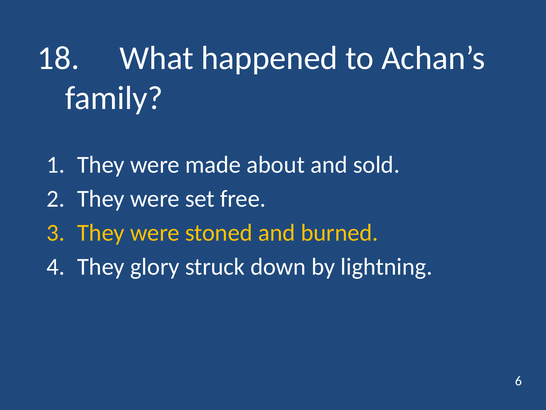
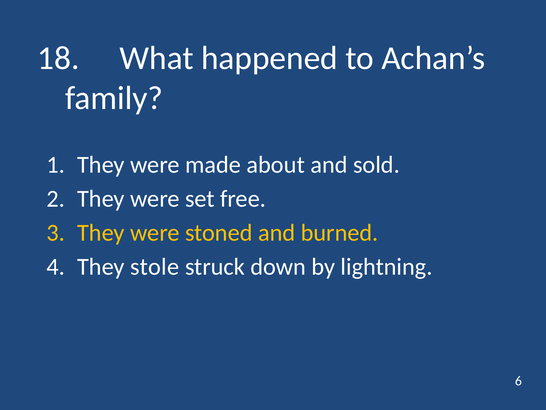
glory: glory -> stole (155, 267)
